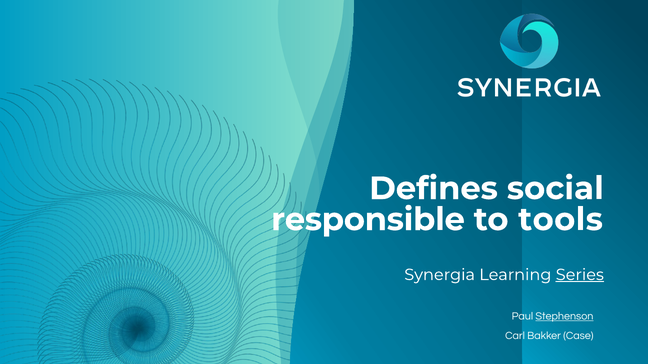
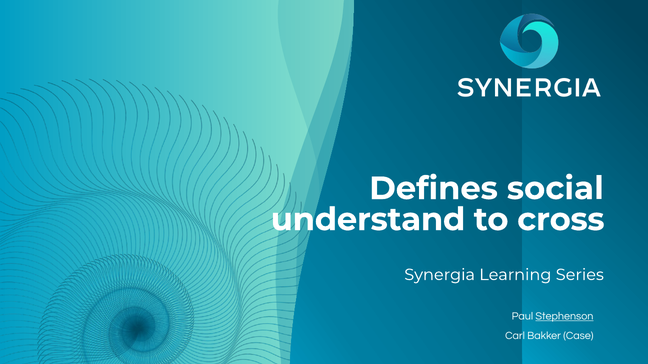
responsible: responsible -> understand (368, 220)
tools: tools -> cross (561, 220)
Series underline: present -> none (580, 275)
